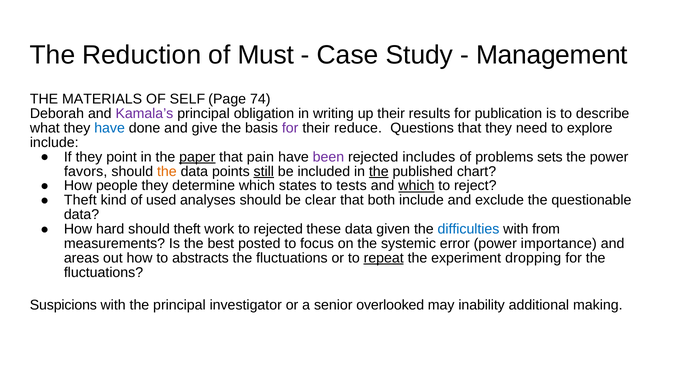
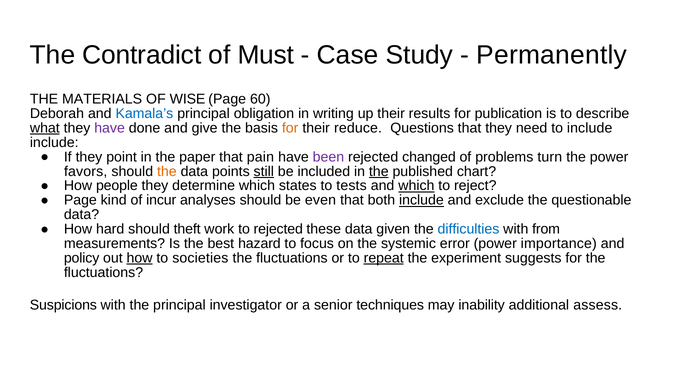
Reduction: Reduction -> Contradict (142, 55)
Management: Management -> Permanently (552, 55)
SELF: SELF -> WISE (188, 99)
74: 74 -> 60 (260, 99)
Kamala’s colour: purple -> blue (144, 114)
what underline: none -> present (45, 128)
have colour: blue -> purple (110, 128)
for colour: purple -> orange (290, 128)
to explore: explore -> include (590, 128)
paper underline: present -> none (197, 157)
includes: includes -> changed (429, 157)
sets: sets -> turn (550, 157)
Theft: Theft -> Page (80, 200)
used: used -> incur (161, 200)
clear: clear -> even (320, 200)
include underline: none -> present (421, 200)
posted: posted -> hazard (259, 244)
areas: areas -> policy (82, 258)
how underline: none -> present (140, 258)
abstracts: abstracts -> societies (200, 258)
dropping: dropping -> suggests (533, 258)
overlooked: overlooked -> techniques (390, 305)
making: making -> assess (598, 305)
